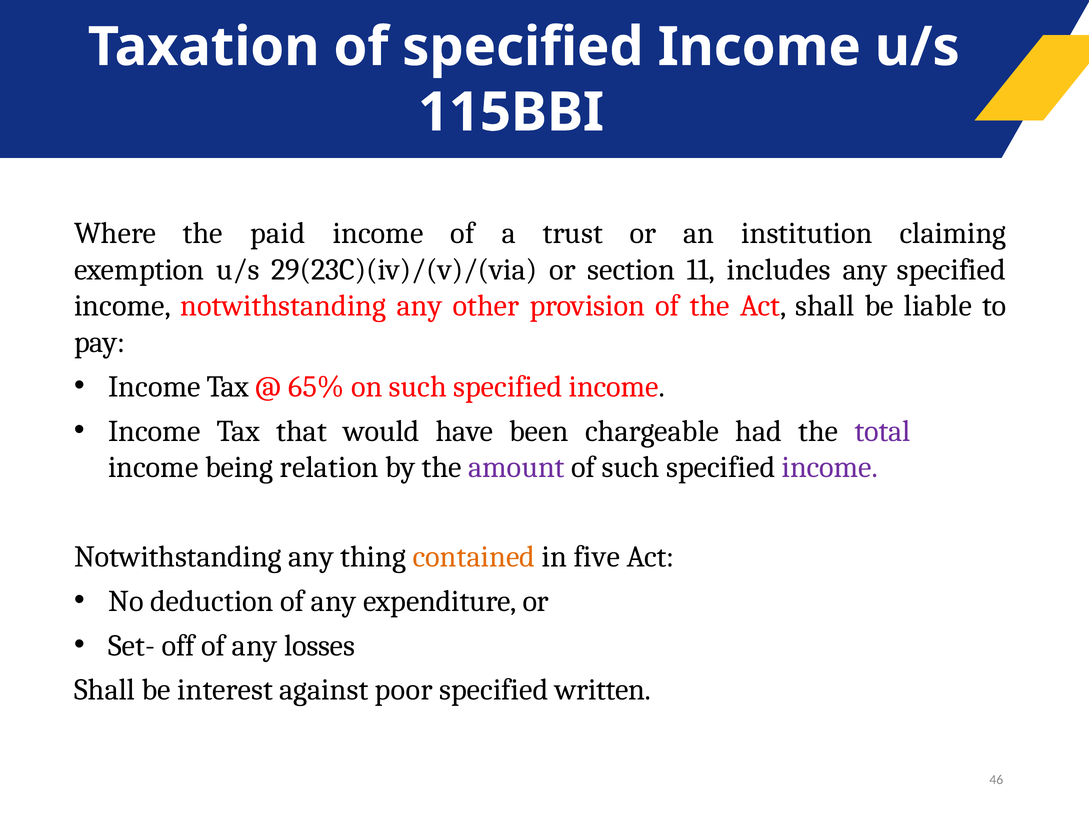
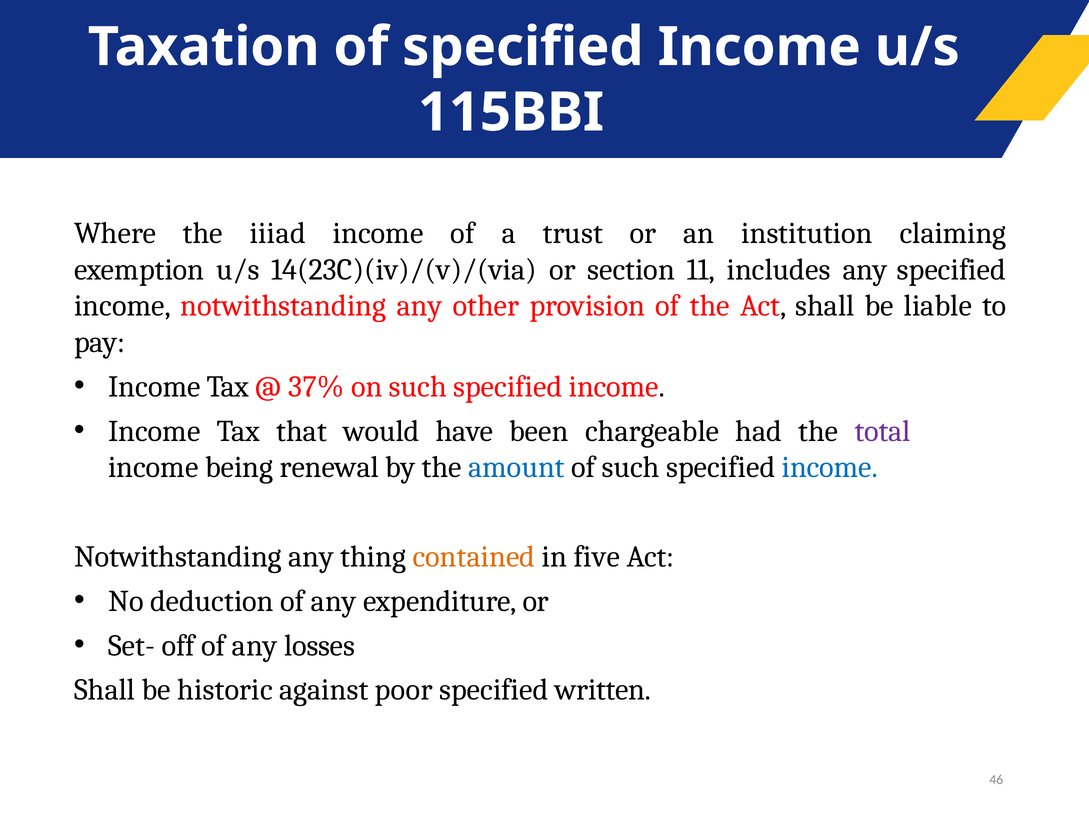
paid: paid -> iiiad (278, 233)
29(23C)(iv)/(v)/(via: 29(23C)(iv)/(v)/(via -> 14(23C)(iv)/(v)/(via (404, 270)
65%: 65% -> 37% (316, 387)
relation: relation -> renewal (329, 467)
amount colour: purple -> blue (516, 467)
income colour: purple -> blue (830, 467)
interest: interest -> historic (225, 690)
